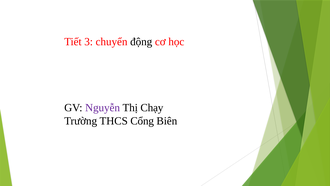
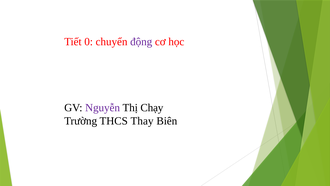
3: 3 -> 0 (89, 42)
động colour: black -> purple (141, 42)
Cổng: Cổng -> Thay (142, 121)
